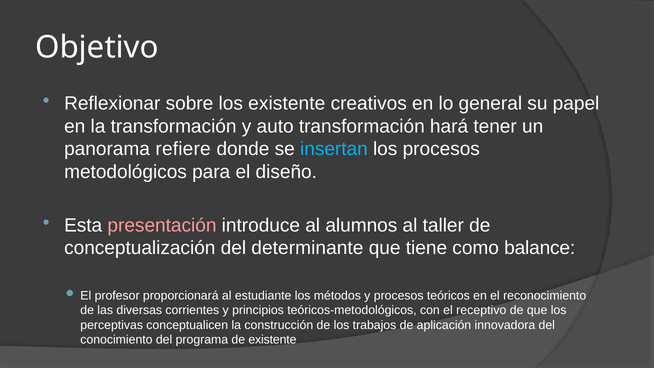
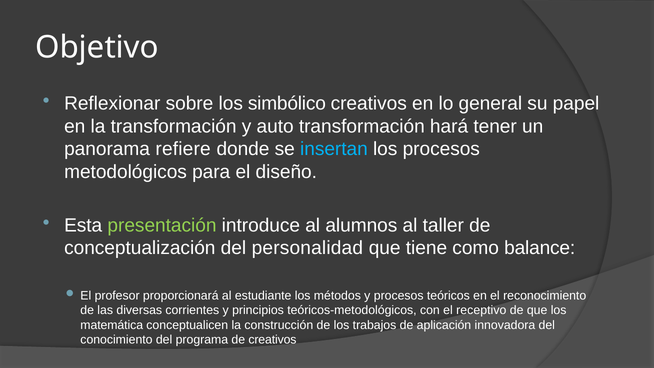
los existente: existente -> simbólico (287, 103)
presentación colour: pink -> light green (162, 225)
determinante: determinante -> personalidad (307, 248)
perceptivas: perceptivas -> matemática (112, 325)
de existente: existente -> creativos (272, 340)
